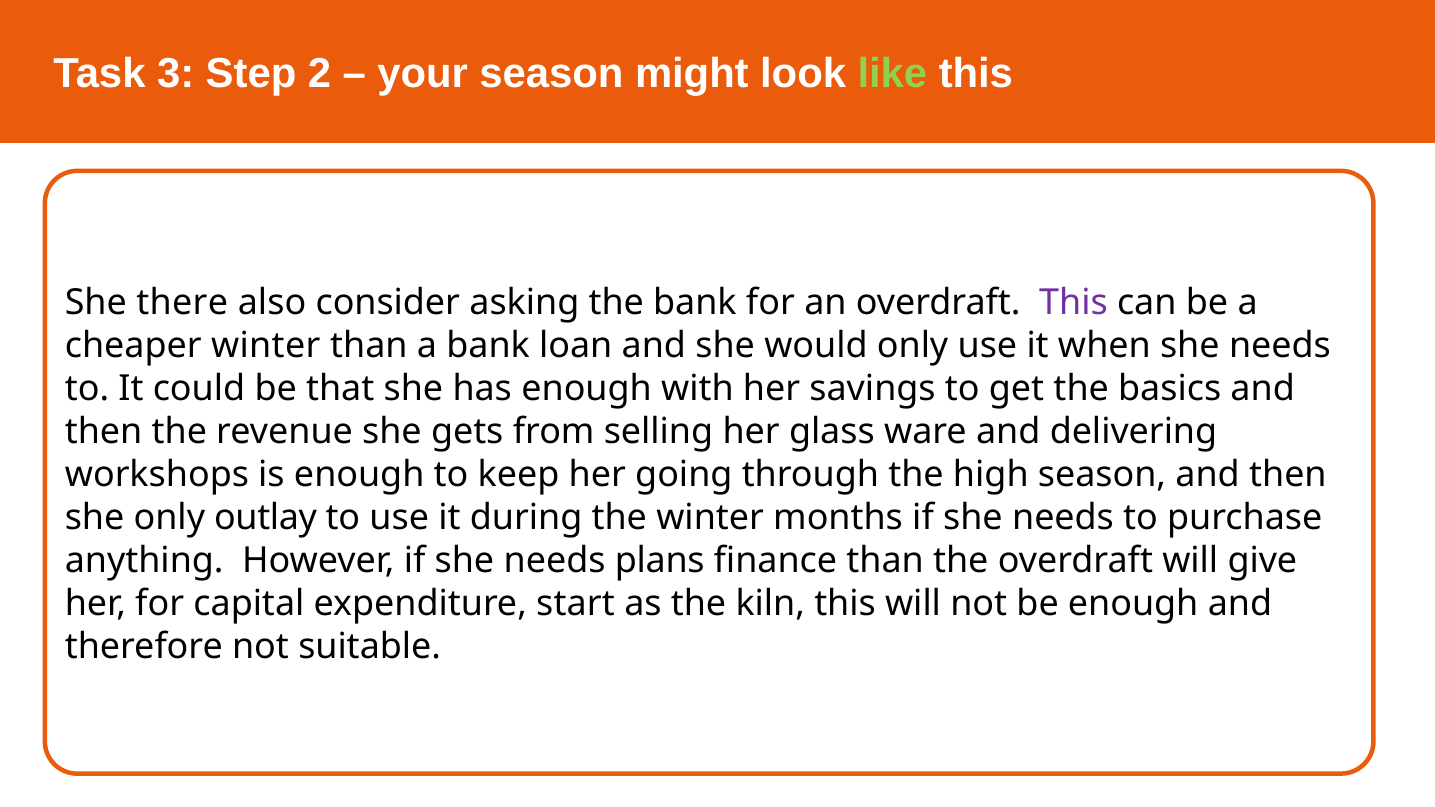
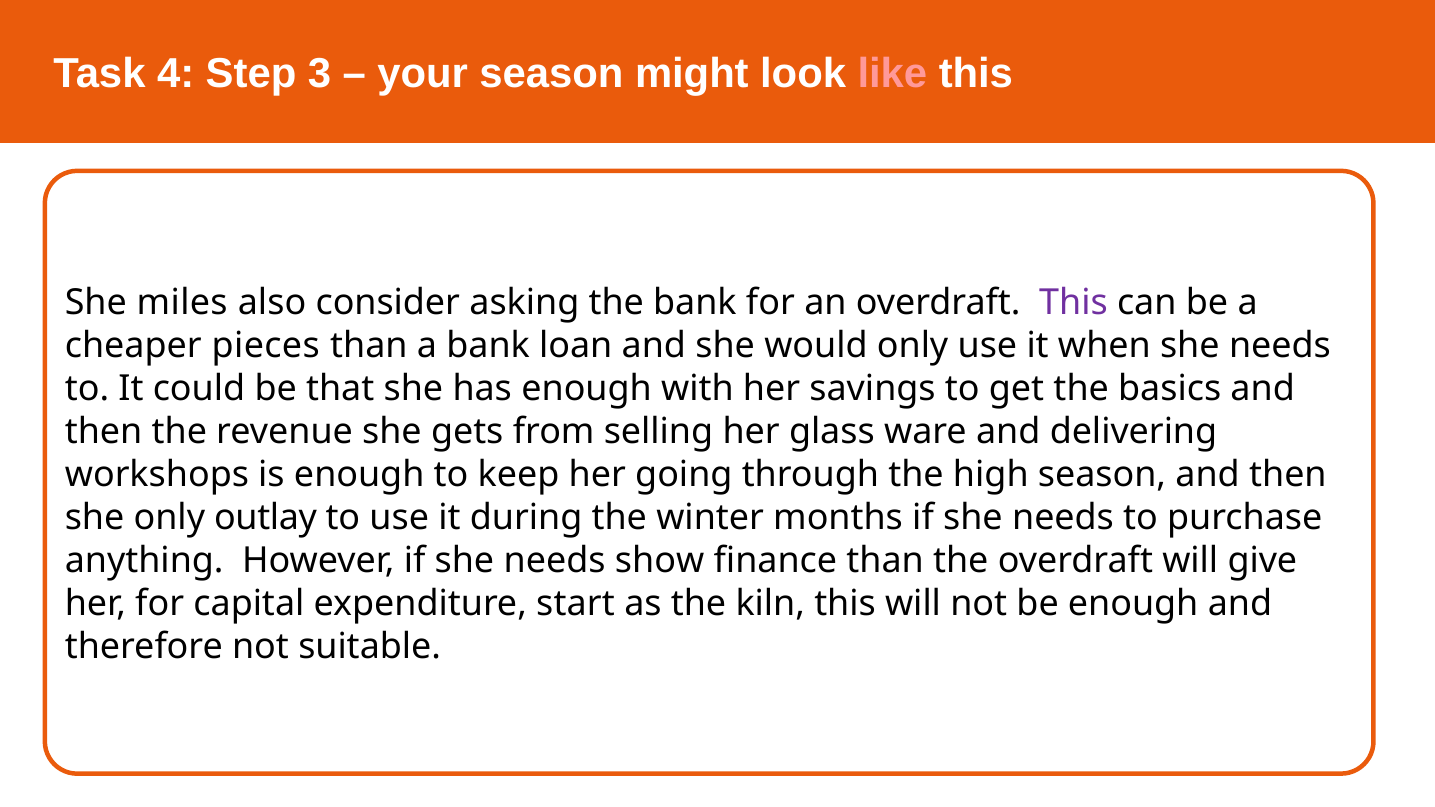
3: 3 -> 4 (176, 74)
2: 2 -> 3 (319, 74)
like colour: light green -> pink (892, 74)
there: there -> miles (182, 303)
cheaper winter: winter -> pieces (266, 346)
plans: plans -> show (660, 561)
